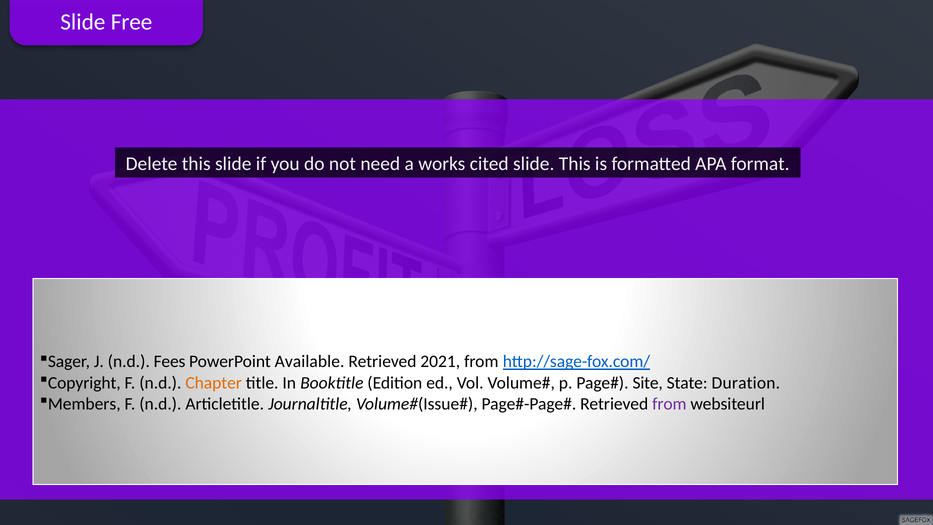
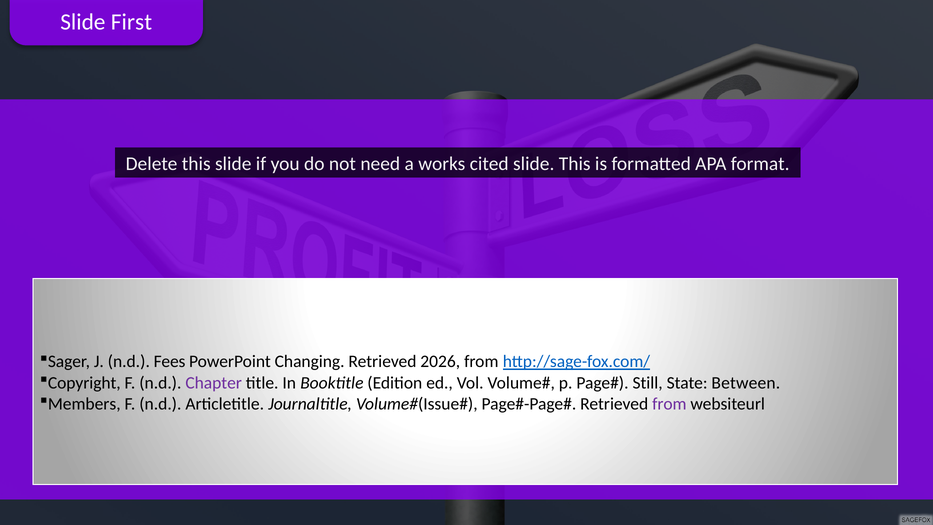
Free: Free -> First (131, 22)
Available: Available -> Changing (310, 361)
2021: 2021 -> 2026 (440, 361)
Chapter colour: orange -> purple (214, 383)
Site: Site -> Still (648, 383)
Duration: Duration -> Between (746, 383)
